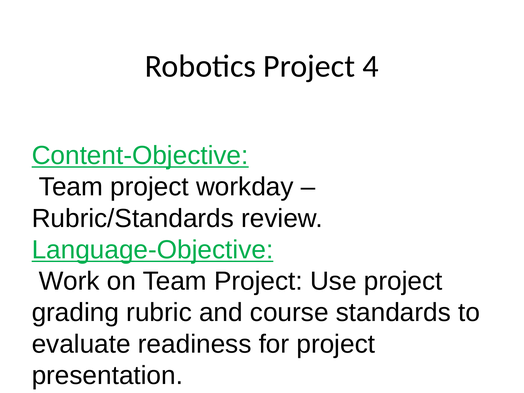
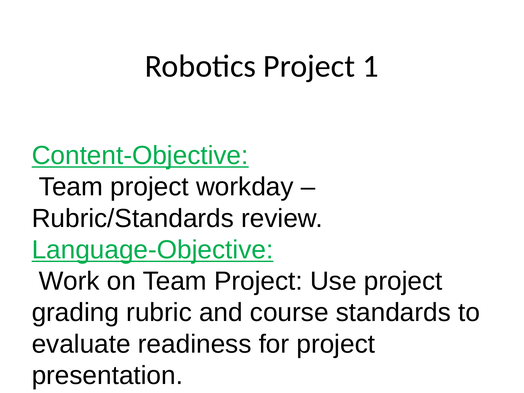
4: 4 -> 1 (371, 66)
